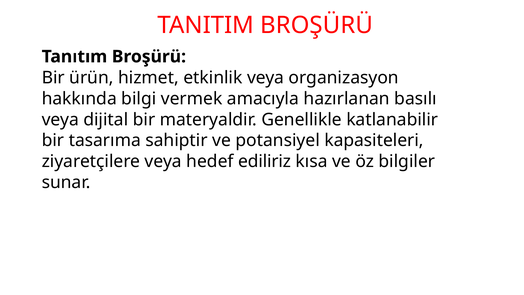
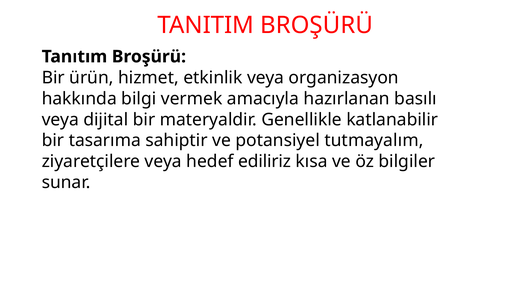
kapasiteleri: kapasiteleri -> tutmayalım (374, 140)
